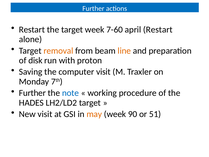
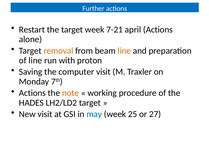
7-60: 7-60 -> 7-21 (115, 29)
april Restart: Restart -> Actions (158, 29)
of disk: disk -> line (35, 60)
Further: Further -> Actions (32, 93)
note colour: blue -> orange (70, 93)
may colour: orange -> blue (94, 114)
90: 90 -> 25 (133, 114)
51: 51 -> 27 (155, 114)
